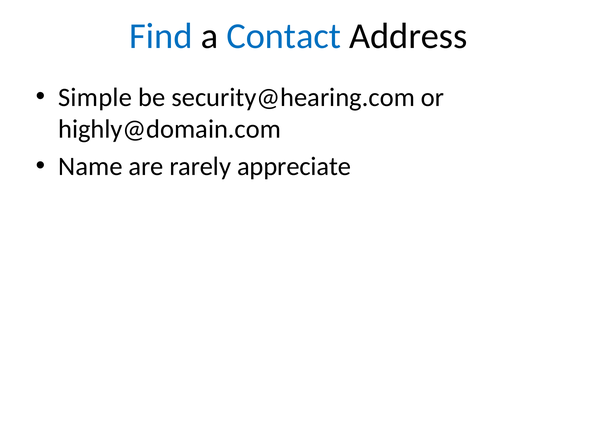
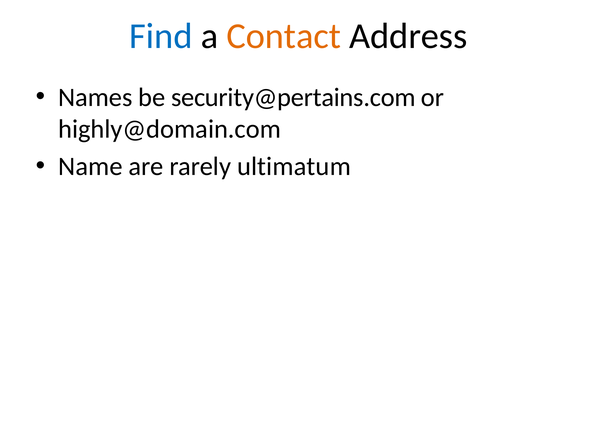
Contact colour: blue -> orange (284, 36)
Simple: Simple -> Names (95, 97)
security@hearing.com: security@hearing.com -> security@pertains.com (293, 97)
appreciate: appreciate -> ultimatum (294, 166)
